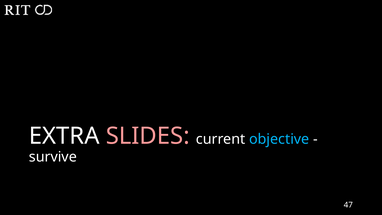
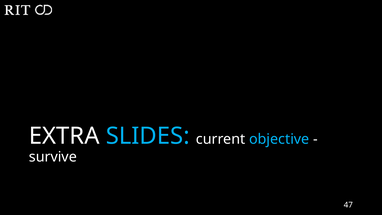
SLIDES colour: pink -> light blue (148, 136)
